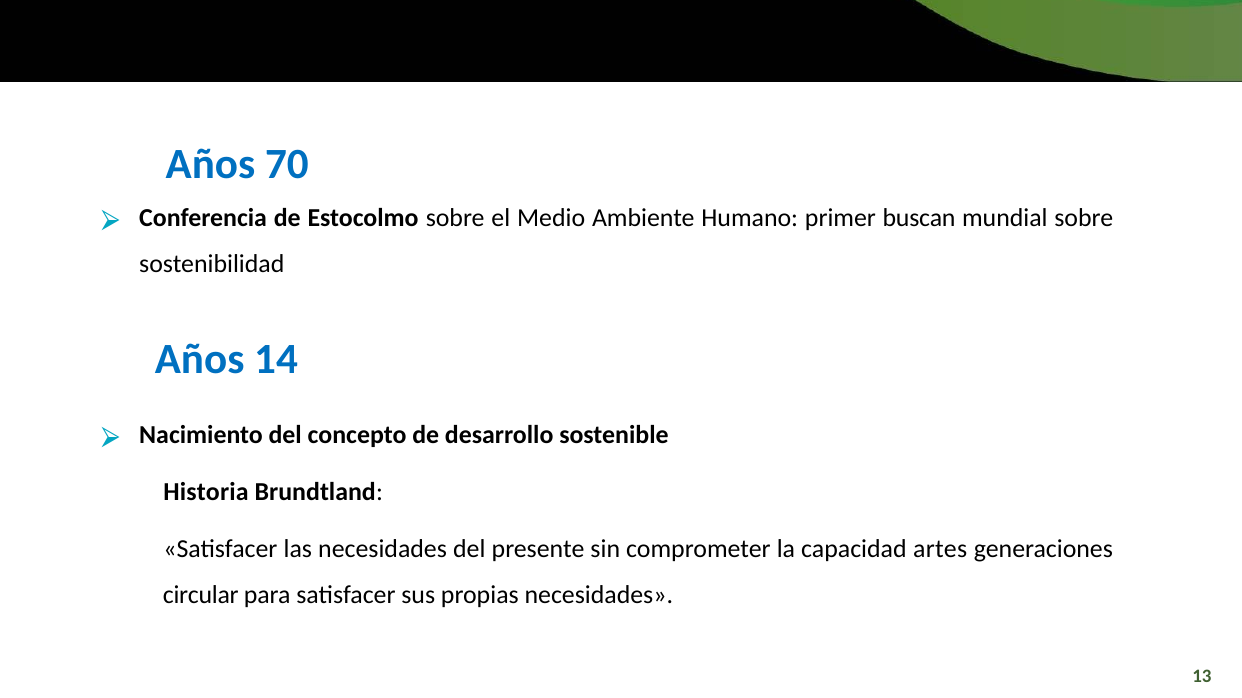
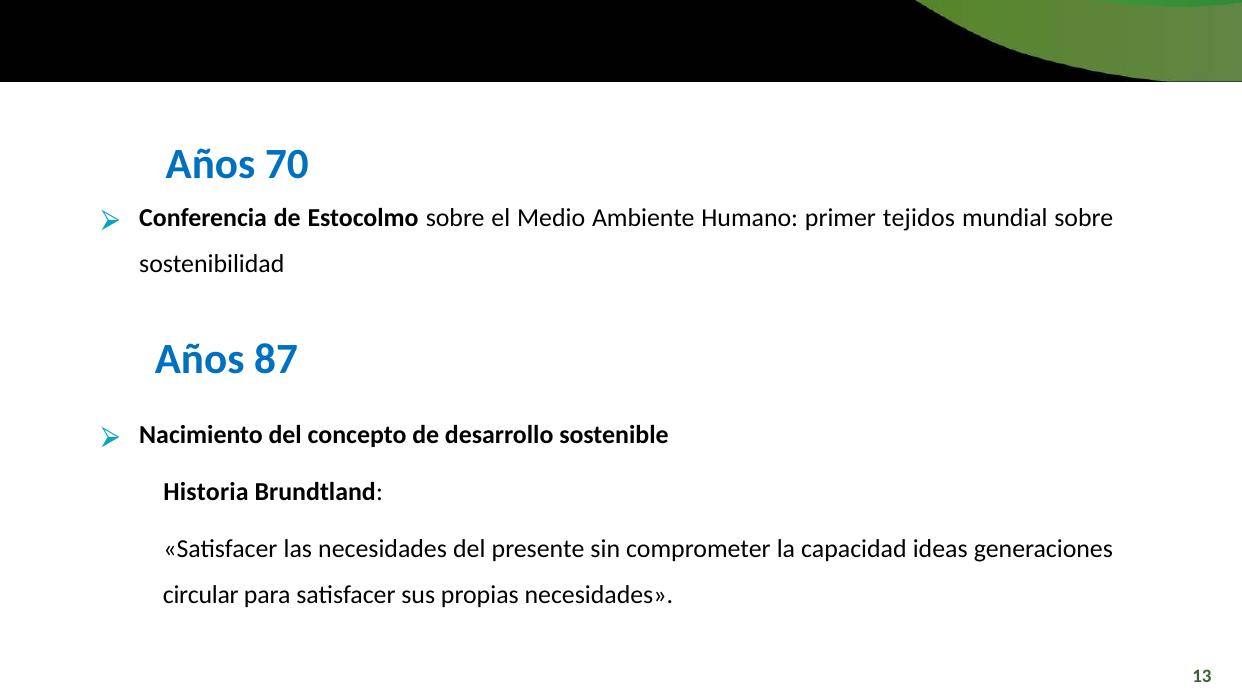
buscan: buscan -> tejidos (919, 218)
14: 14 -> 87 (276, 359)
artes: artes -> ideas (940, 549)
